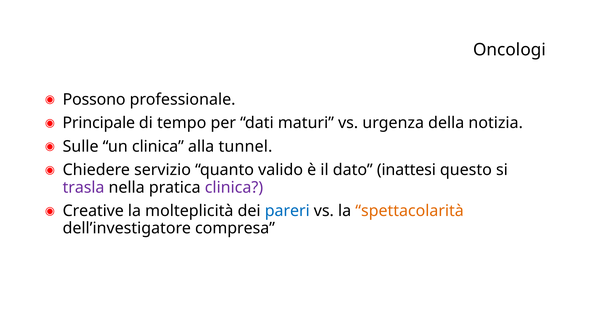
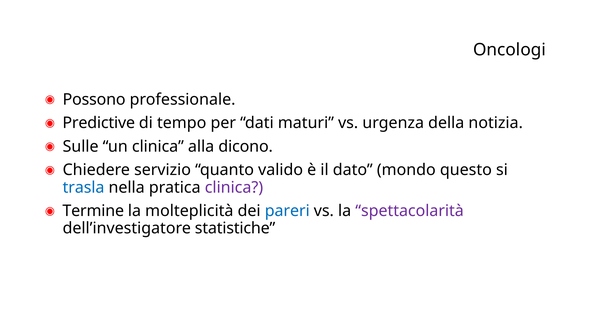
Principale: Principale -> Predictive (99, 123)
tunnel: tunnel -> dicono (246, 146)
inattesi: inattesi -> mondo (406, 170)
trasla colour: purple -> blue (84, 187)
Creative: Creative -> Termine (93, 211)
spettacolarità colour: orange -> purple (410, 211)
compresa: compresa -> statistiche (235, 228)
